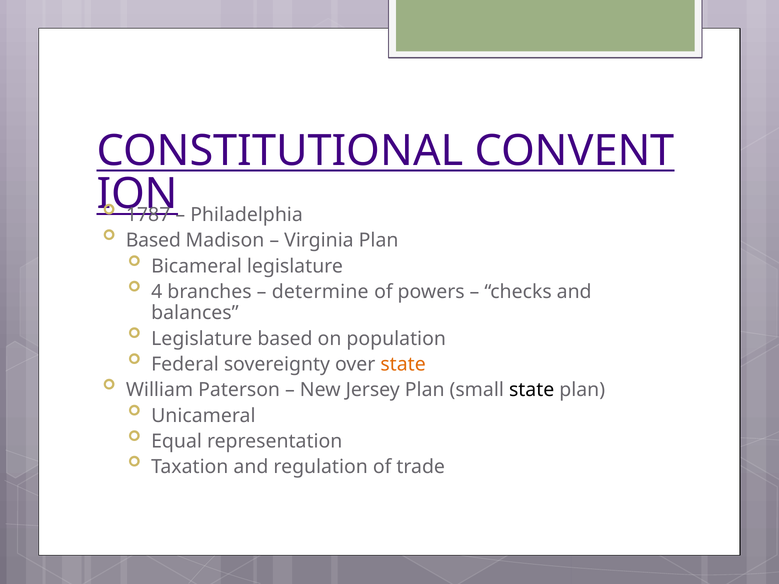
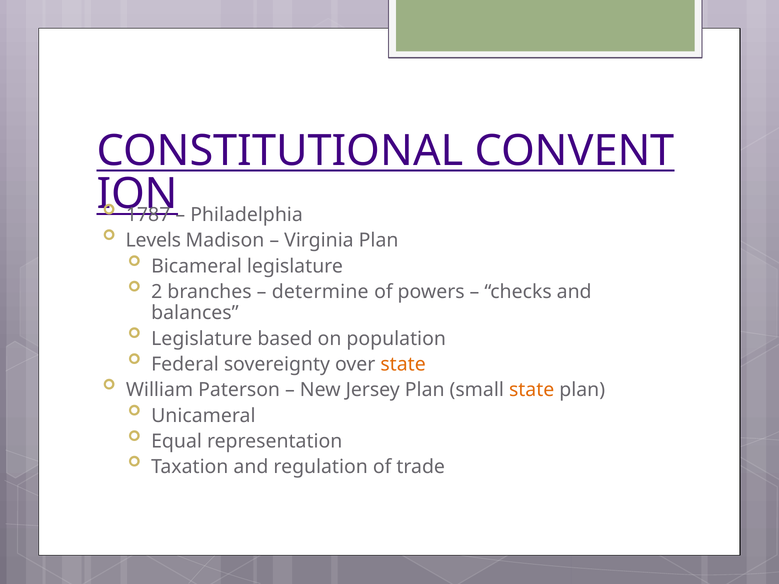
Based: Based -> Levels (153, 241)
4: 4 -> 2 (157, 292)
state colour: black -> orange (532, 390)
